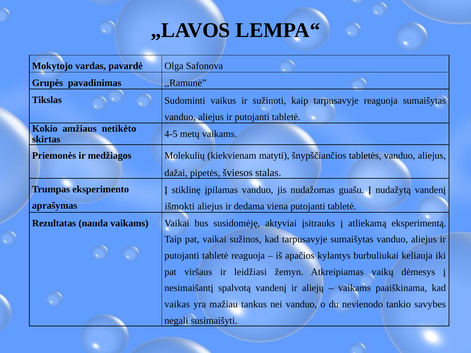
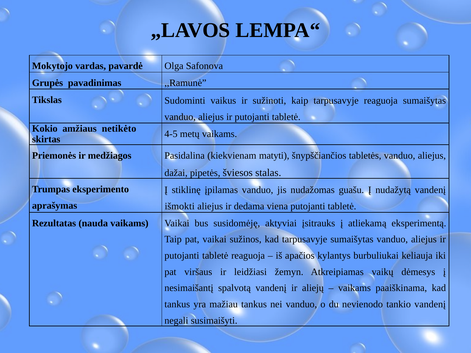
Molekulių: Molekulių -> Pasidalina (185, 156)
vaikas: vaikas -> tankus (177, 305)
tankio savybes: savybes -> vandenį (430, 305)
